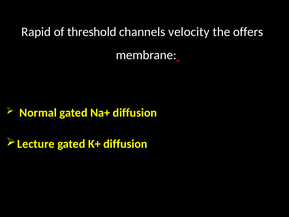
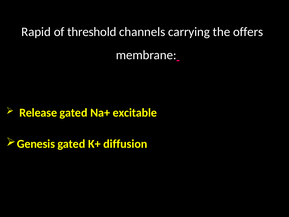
velocity: velocity -> carrying (189, 32)
Normal: Normal -> Release (38, 113)
Na+ diffusion: diffusion -> excitable (135, 113)
Lecture: Lecture -> Genesis (36, 144)
